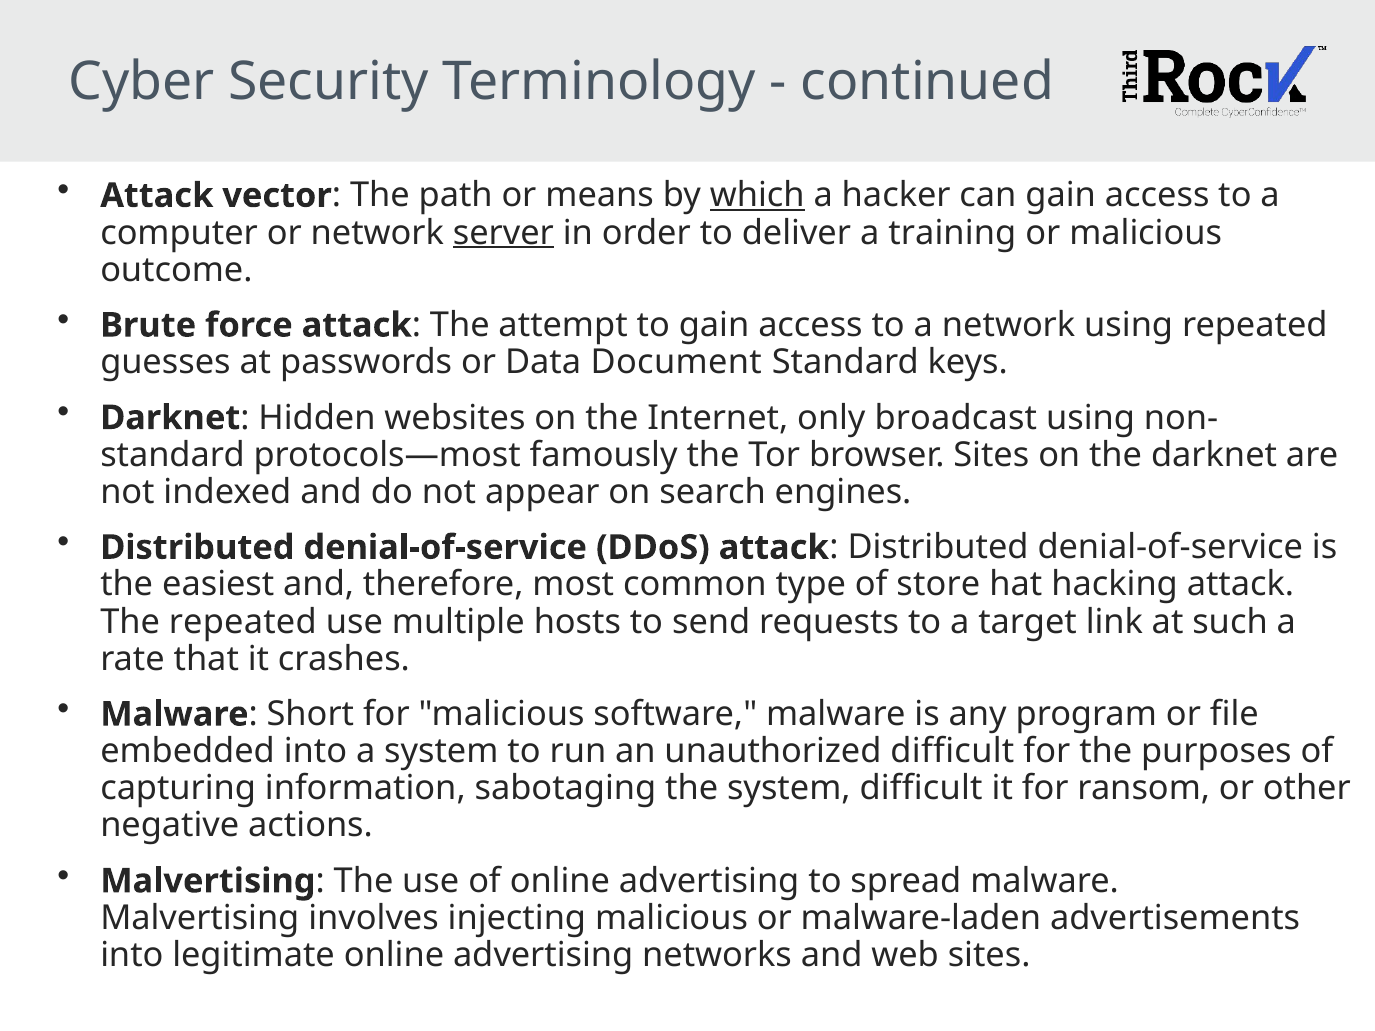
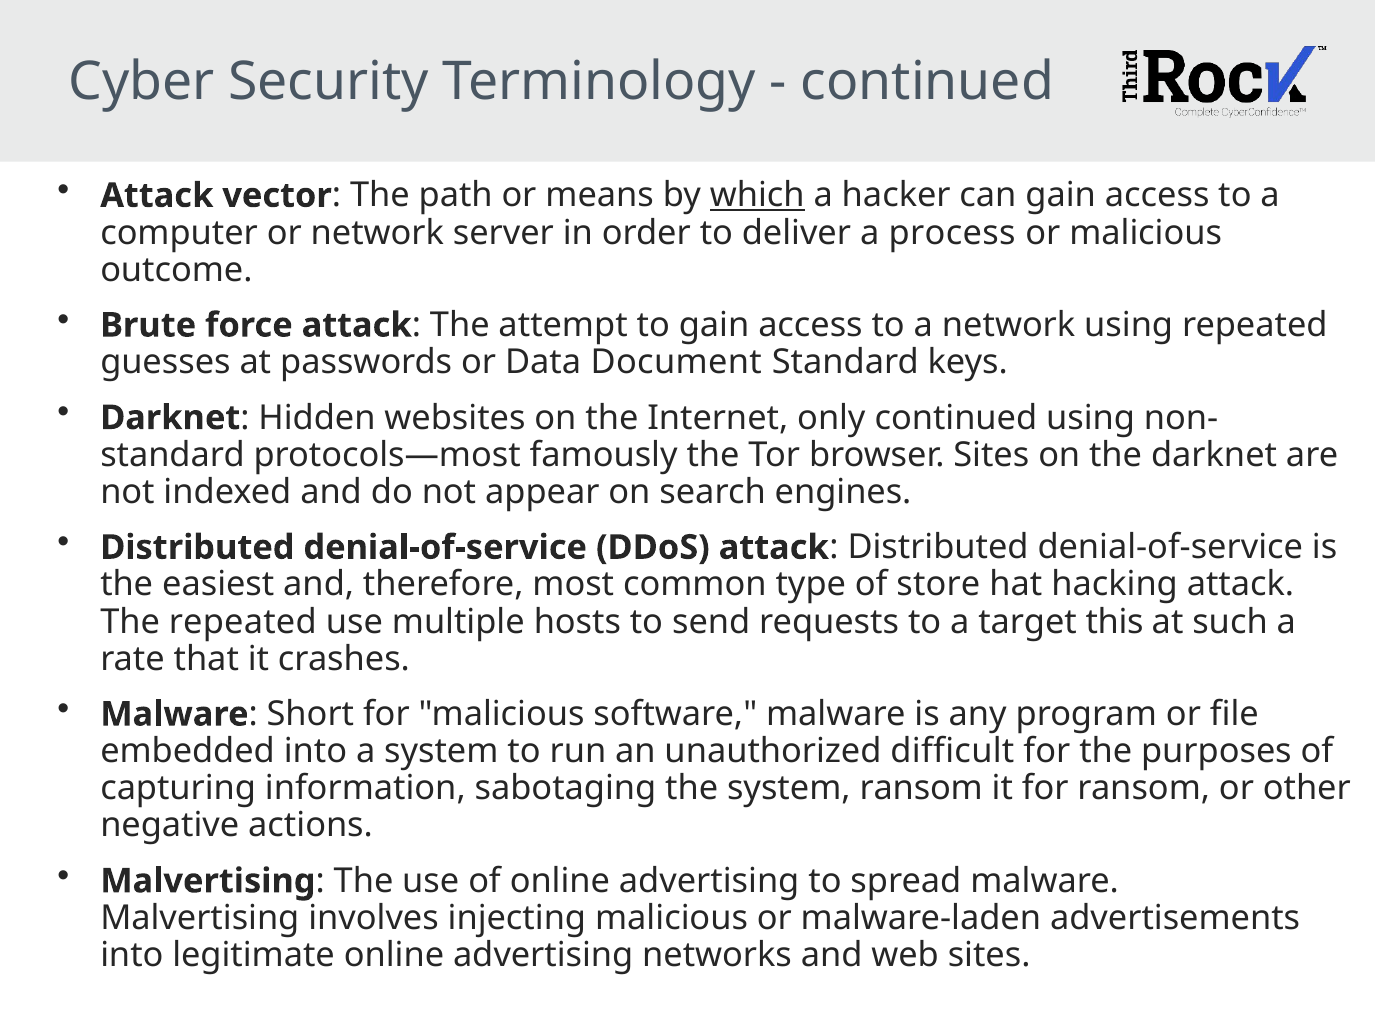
server underline: present -> none (503, 233)
training: training -> process (952, 233)
only broadcast: broadcast -> continued (956, 418)
link: link -> this (1115, 622)
system difficult: difficult -> ransom (921, 789)
